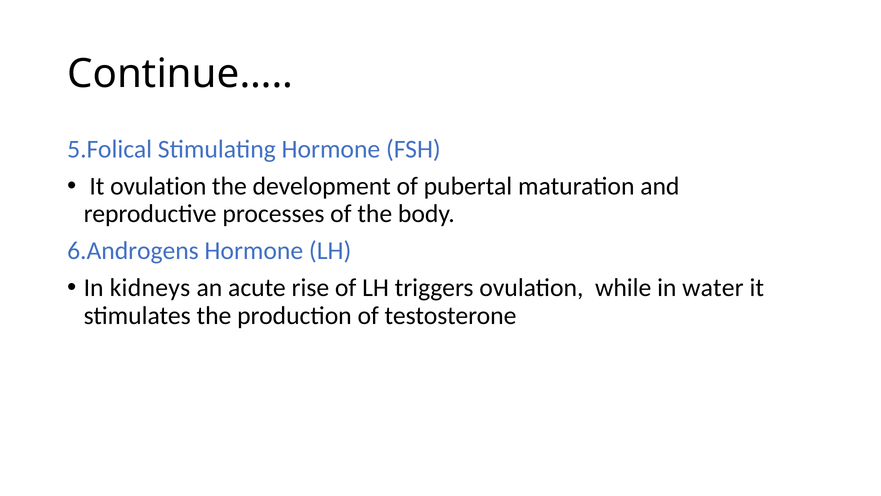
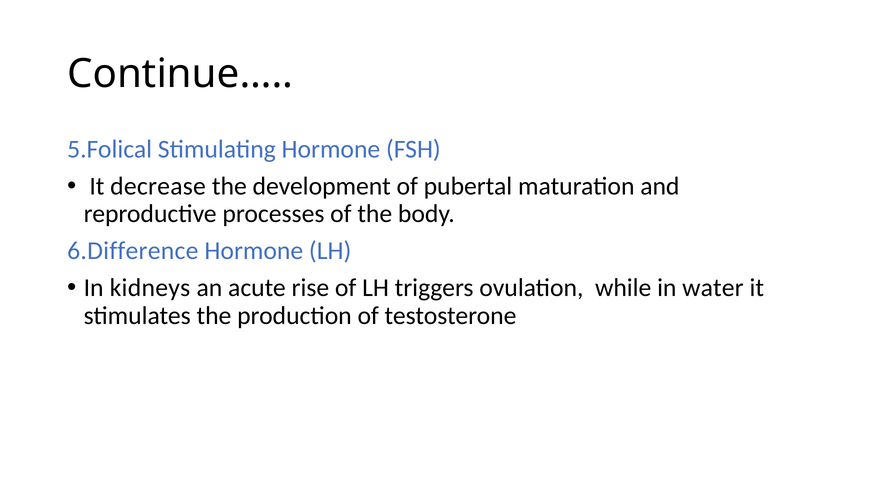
It ovulation: ovulation -> decrease (158, 186)
6.Androgens: 6.Androgens -> 6.Difference (133, 251)
